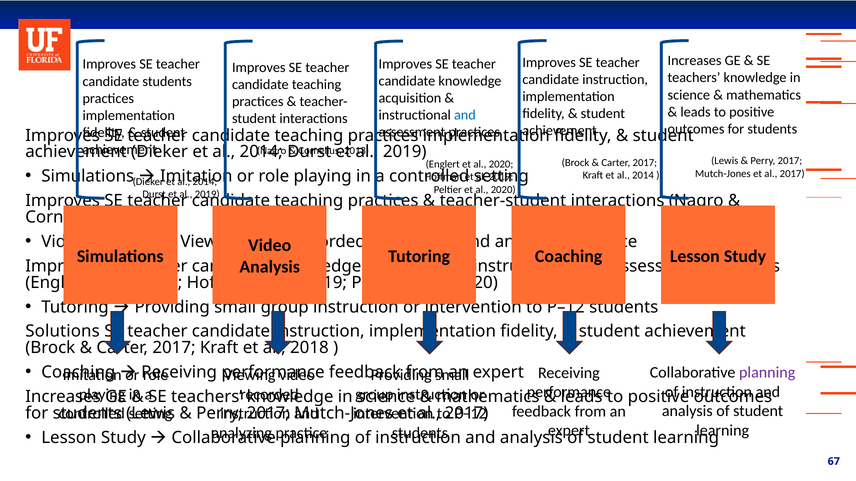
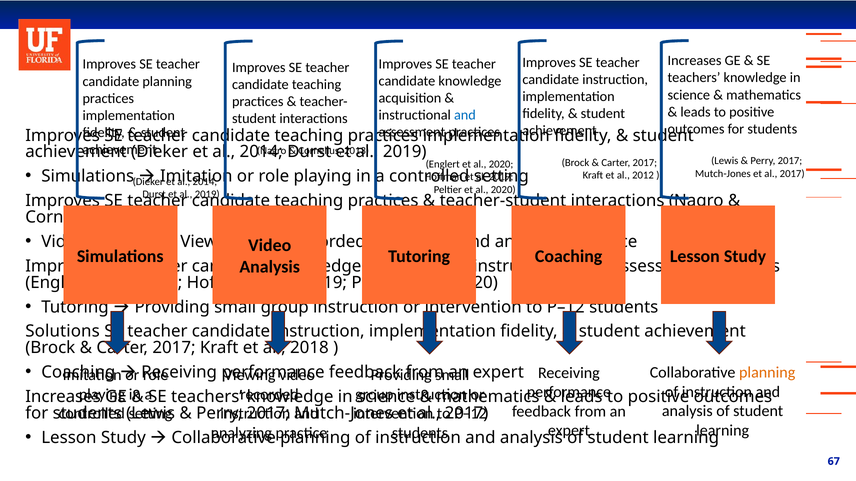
candidate students: students -> planning (167, 81)
Kraft et al 2014: 2014 -> 2012 (643, 176)
planning colour: purple -> orange (767, 373)
